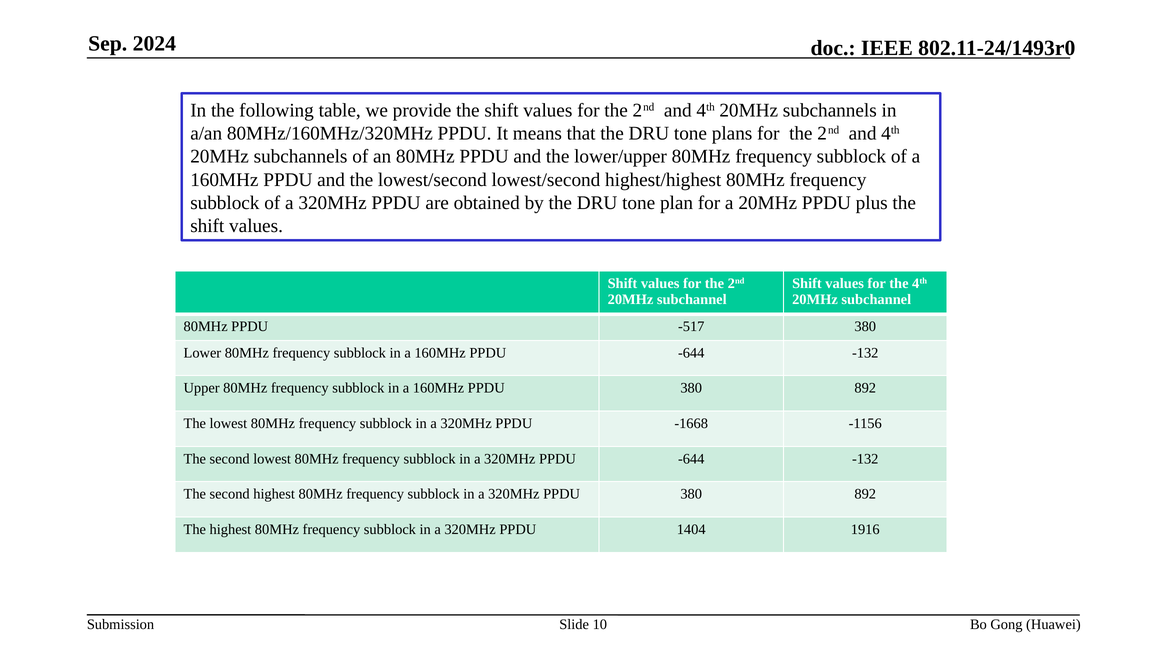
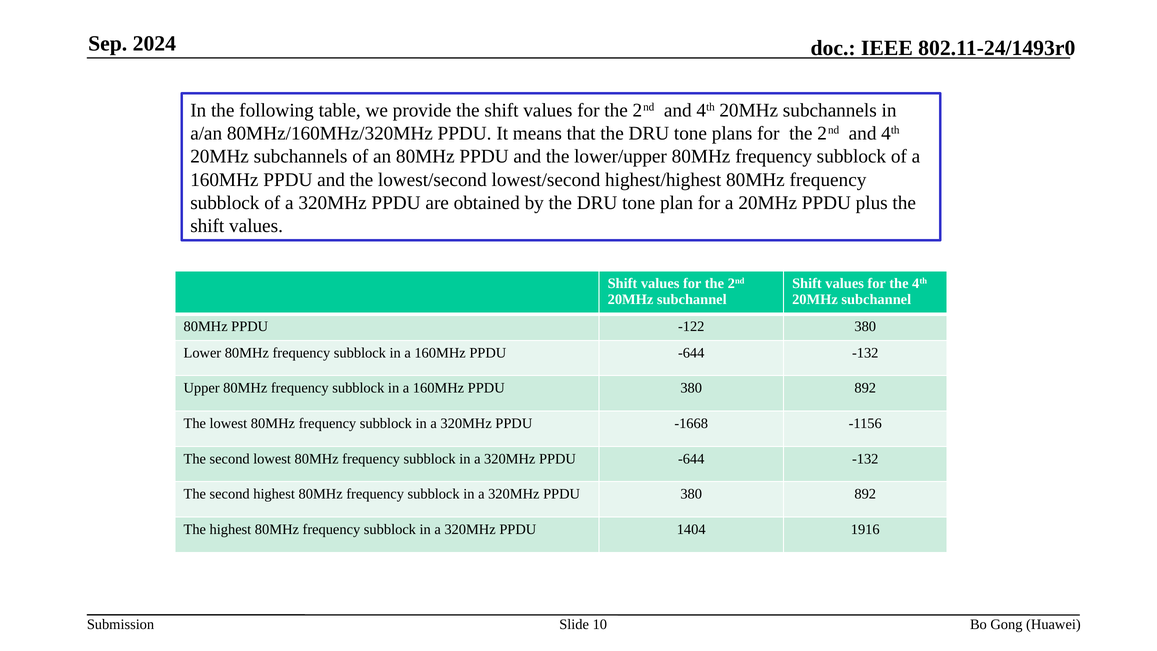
-517: -517 -> -122 (691, 327)
